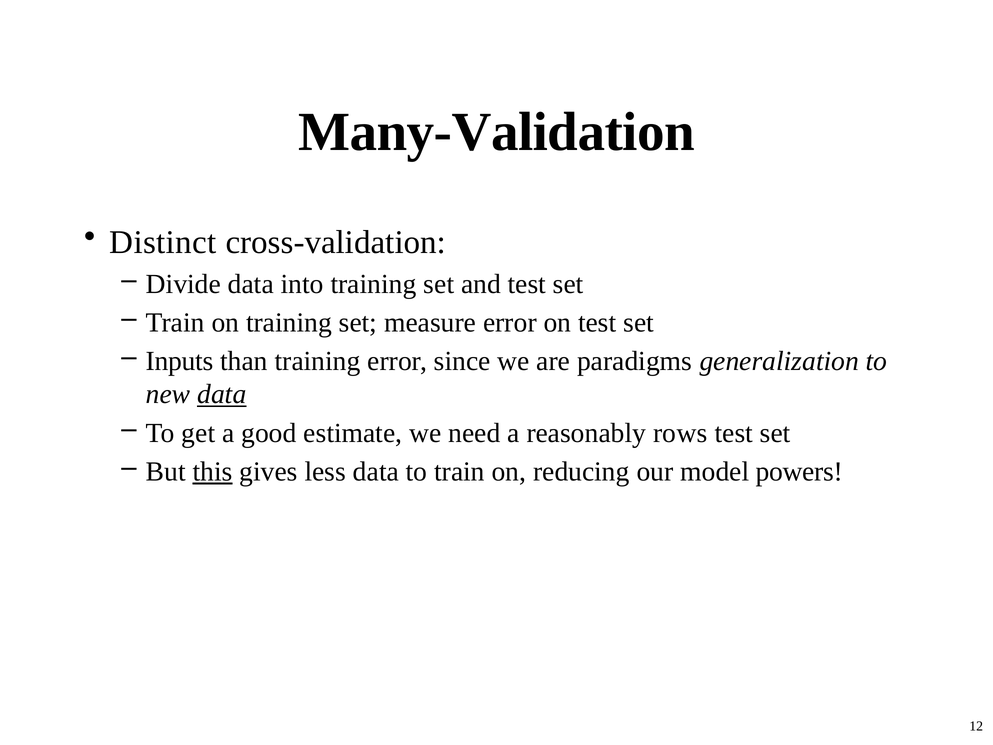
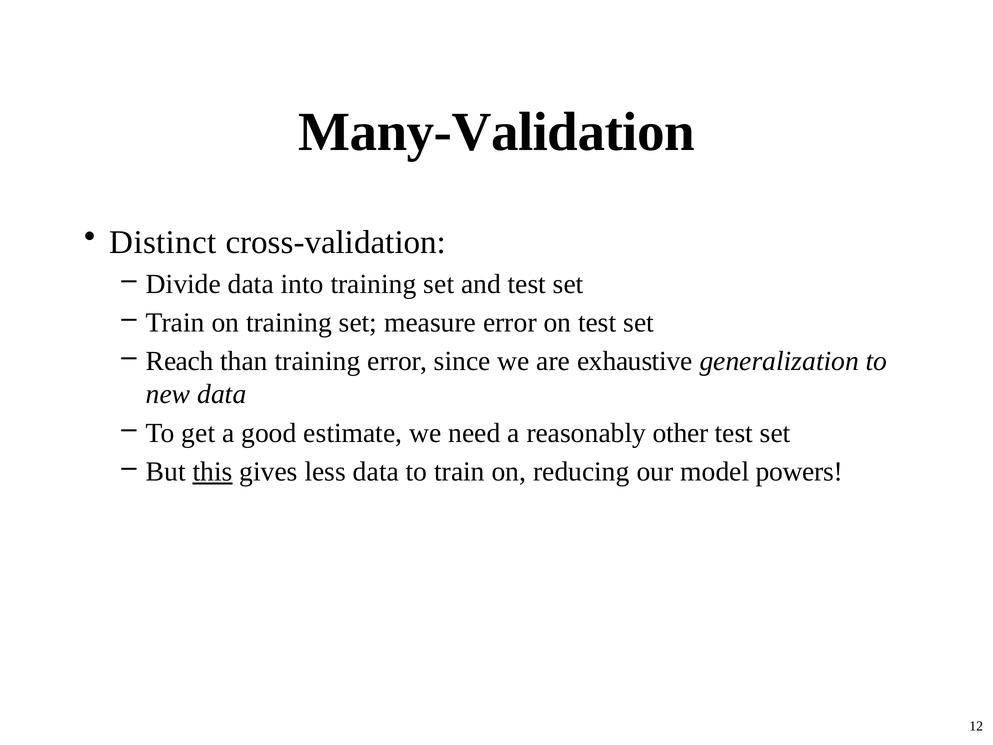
Inputs: Inputs -> Reach (180, 361)
paradigms: paradigms -> exhaustive (635, 361)
data underline: present -> none (222, 394)
rows: rows -> other (681, 433)
